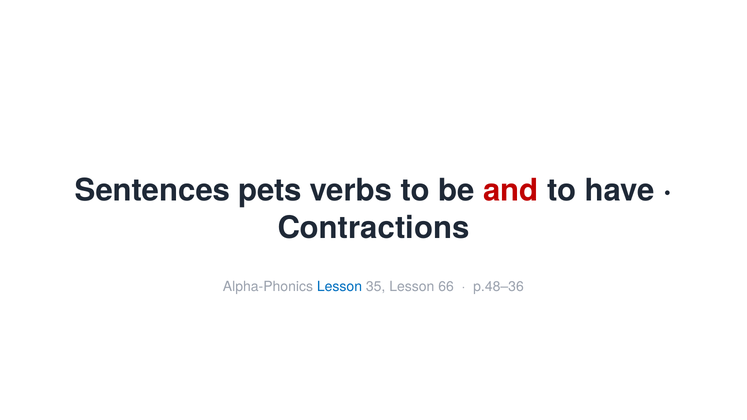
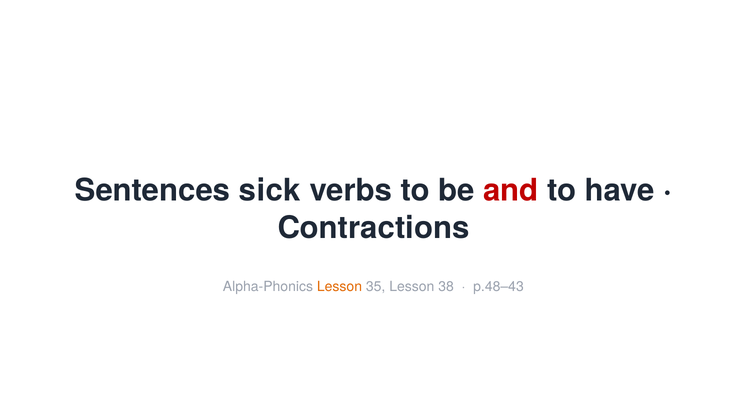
pets: pets -> sick (270, 191)
Lesson colour: blue -> orange (339, 287)
66: 66 -> 38 (446, 287)
p.48–36: p.48–36 -> p.48–43 (499, 287)
